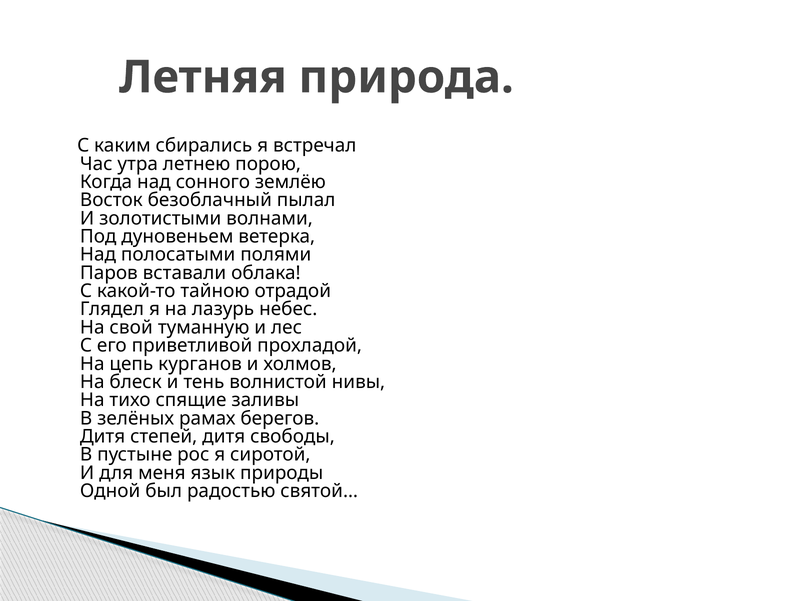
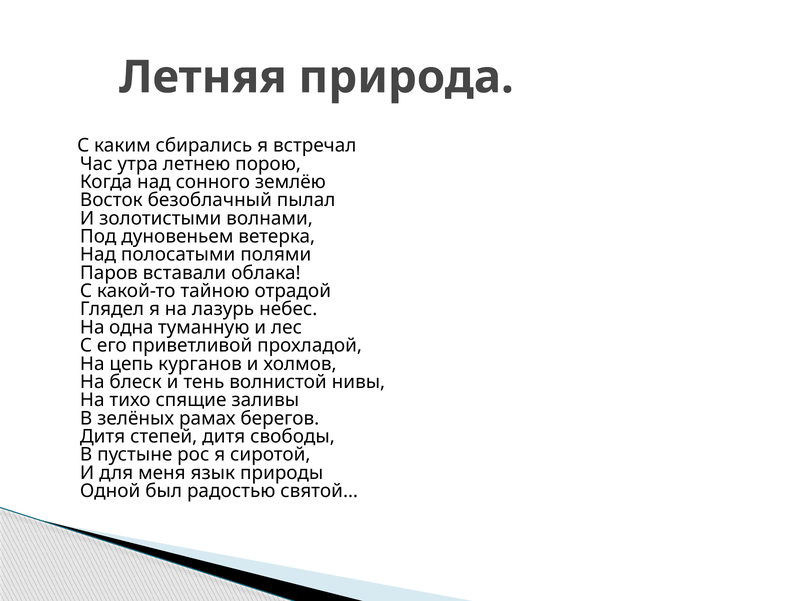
свой: свой -> одна (131, 327)
